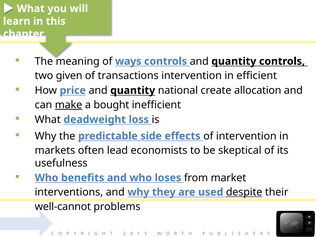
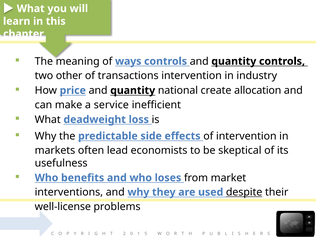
given: given -> other (69, 76)
efficient: efficient -> industry (257, 76)
make underline: present -> none (69, 105)
bought: bought -> service (111, 105)
well-cannot: well-cannot -> well-license (63, 207)
